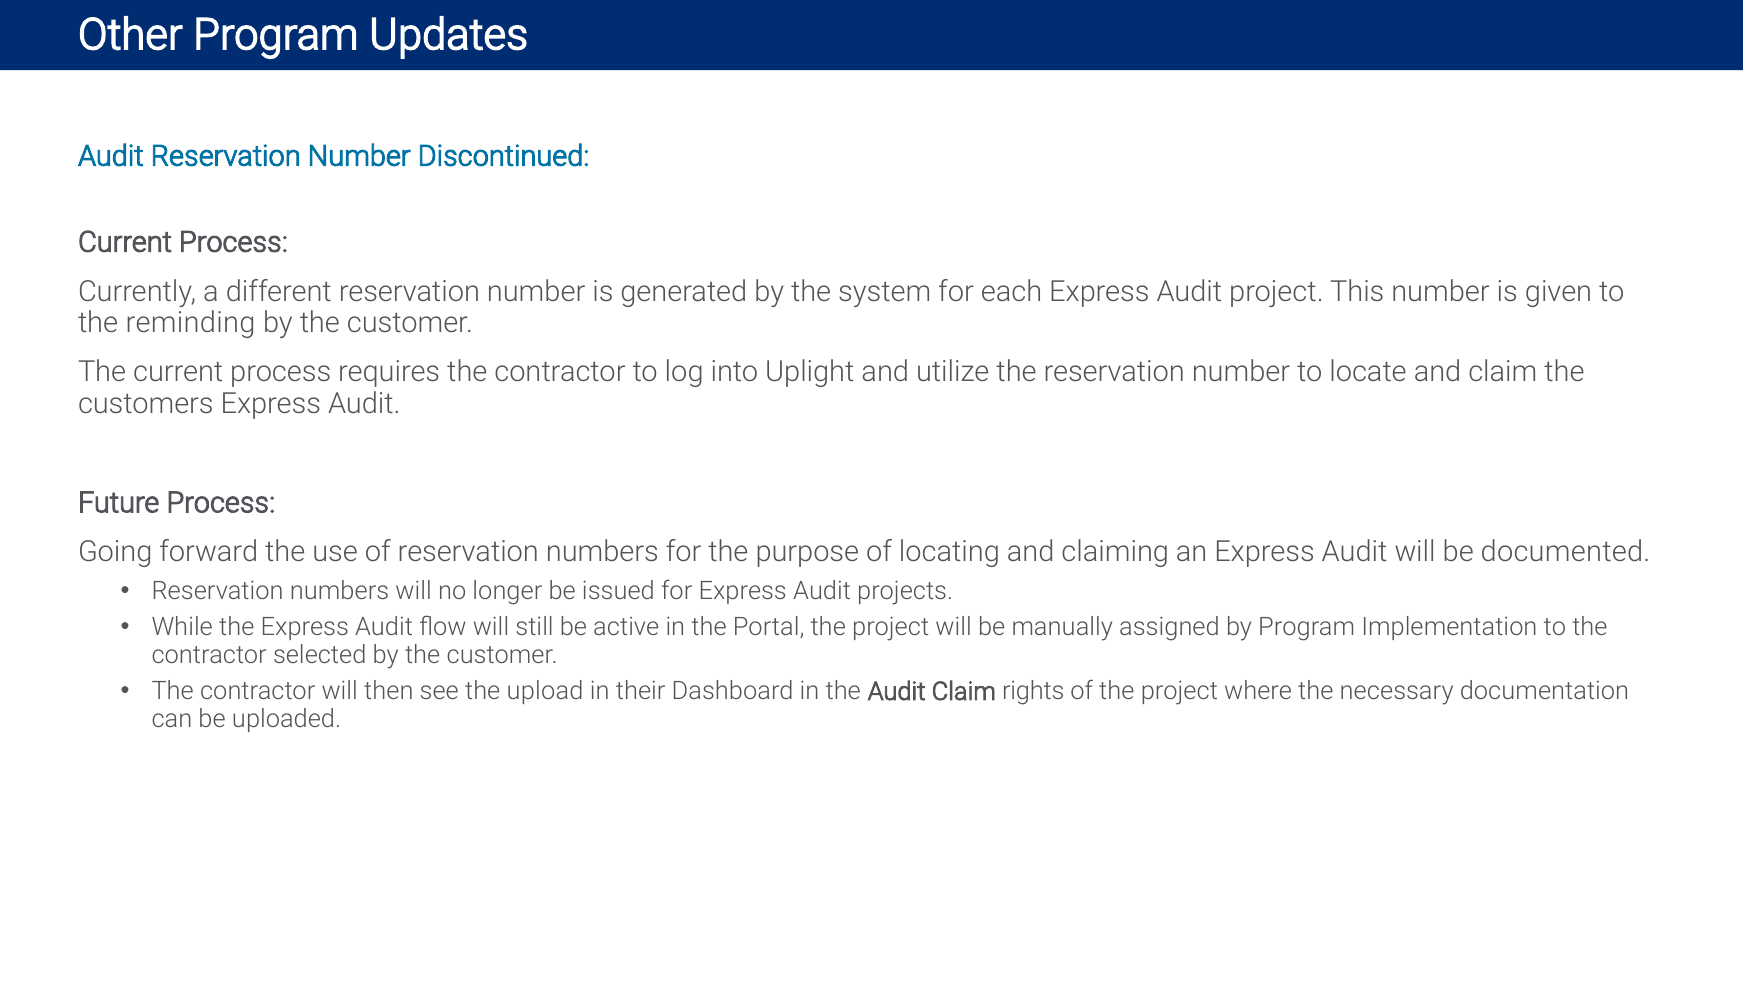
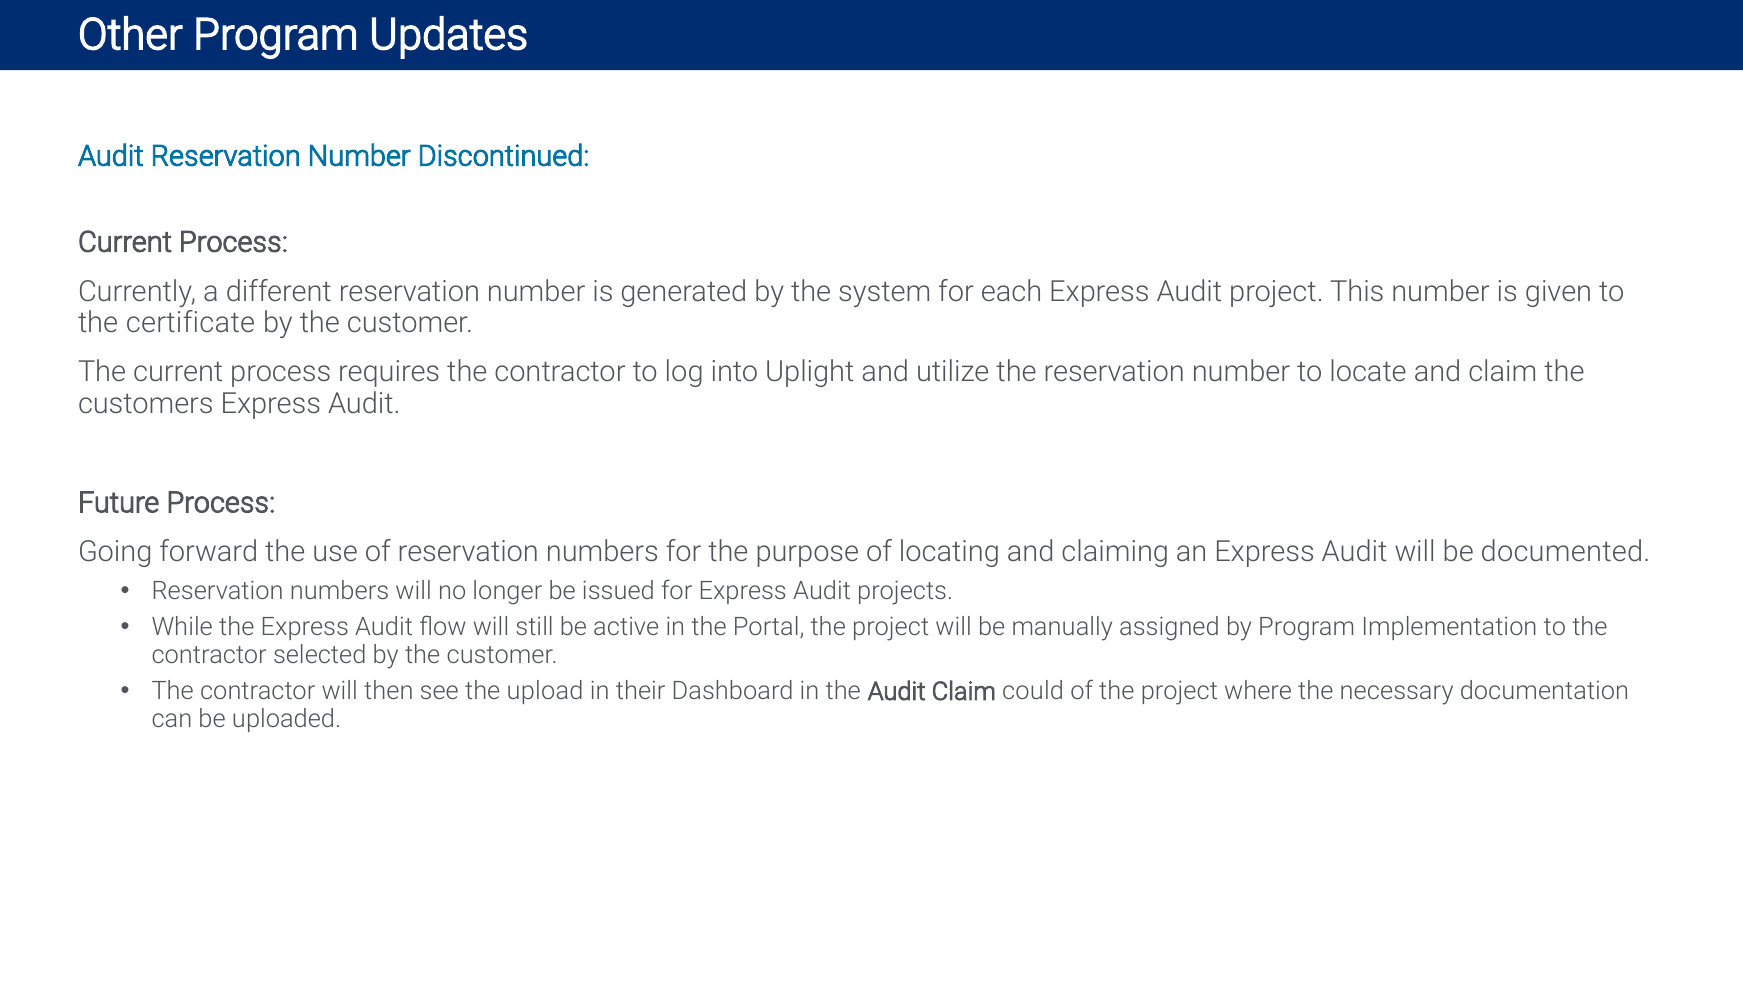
reminding: reminding -> certificate (190, 323)
rights: rights -> could (1033, 691)
